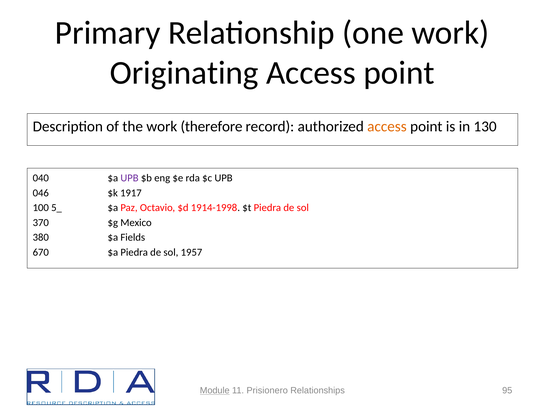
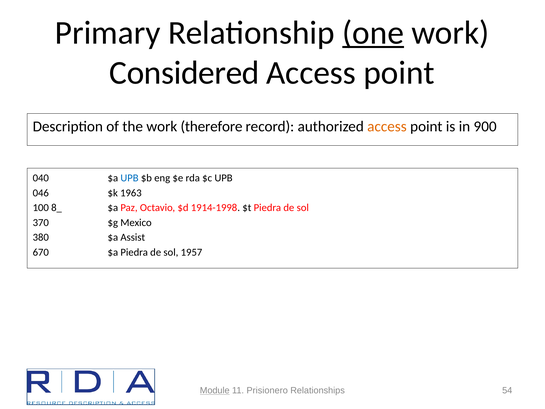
one underline: none -> present (373, 33)
Originating: Originating -> Considered (184, 73)
130: 130 -> 900 (485, 126)
UPB colour: purple -> blue (129, 178)
1917: 1917 -> 1963 (131, 193)
5_: 5_ -> 8_ (57, 208)
Fields: Fields -> Assist (133, 237)
95: 95 -> 54 (507, 390)
